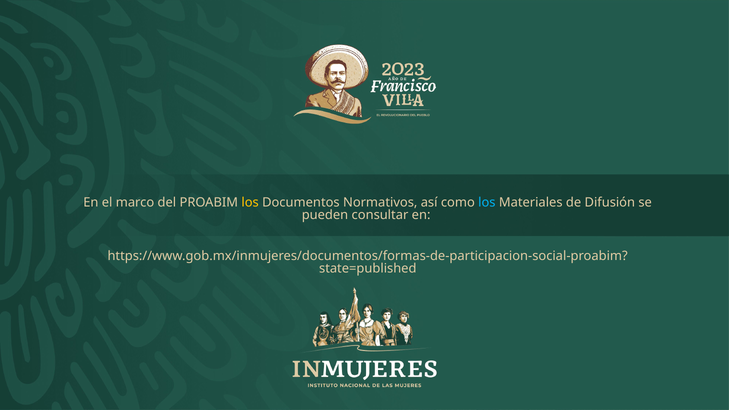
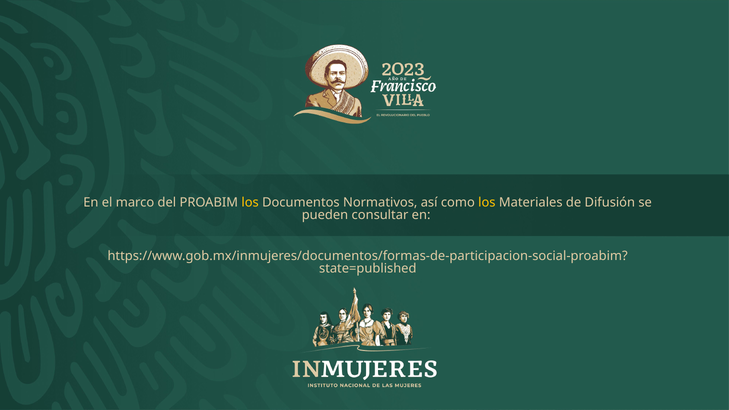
los colour: light blue -> yellow (487, 202)
